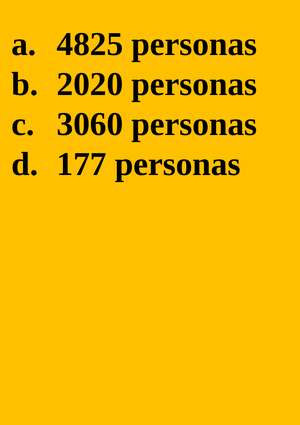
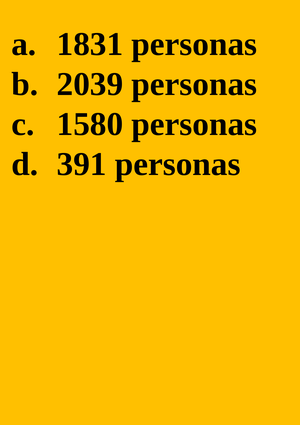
4825: 4825 -> 1831 (90, 44)
2020: 2020 -> 2039 (90, 84)
3060: 3060 -> 1580 (90, 124)
177: 177 -> 391 (82, 164)
